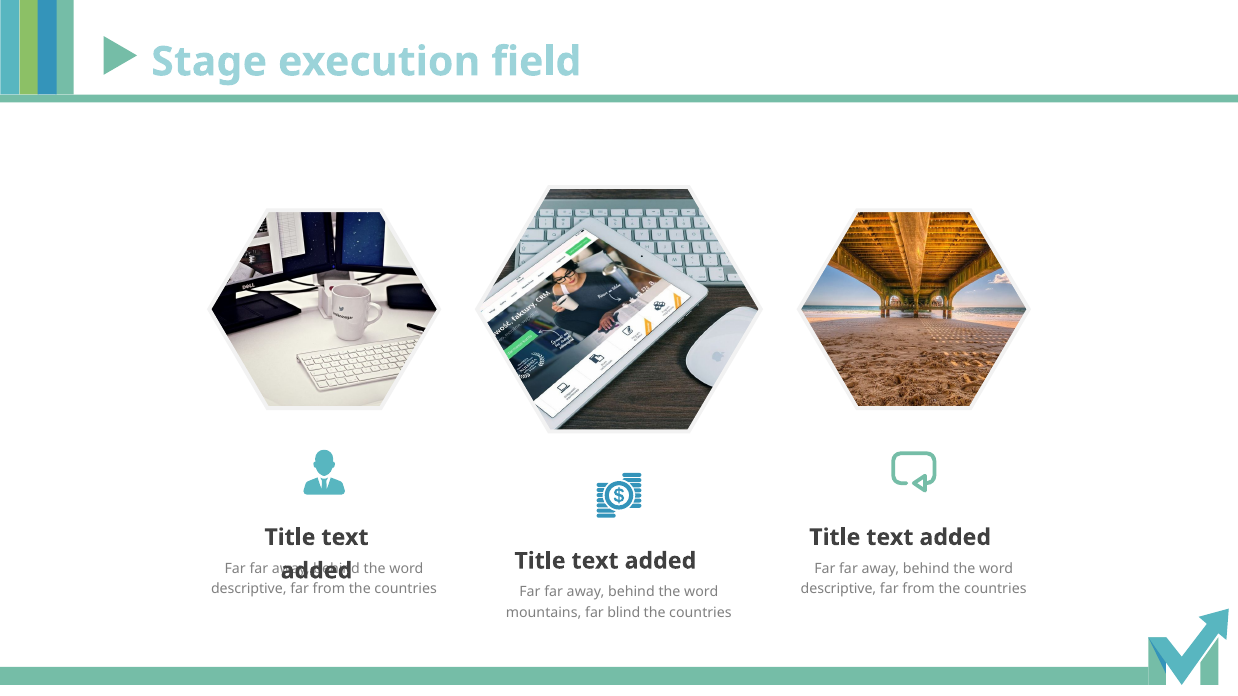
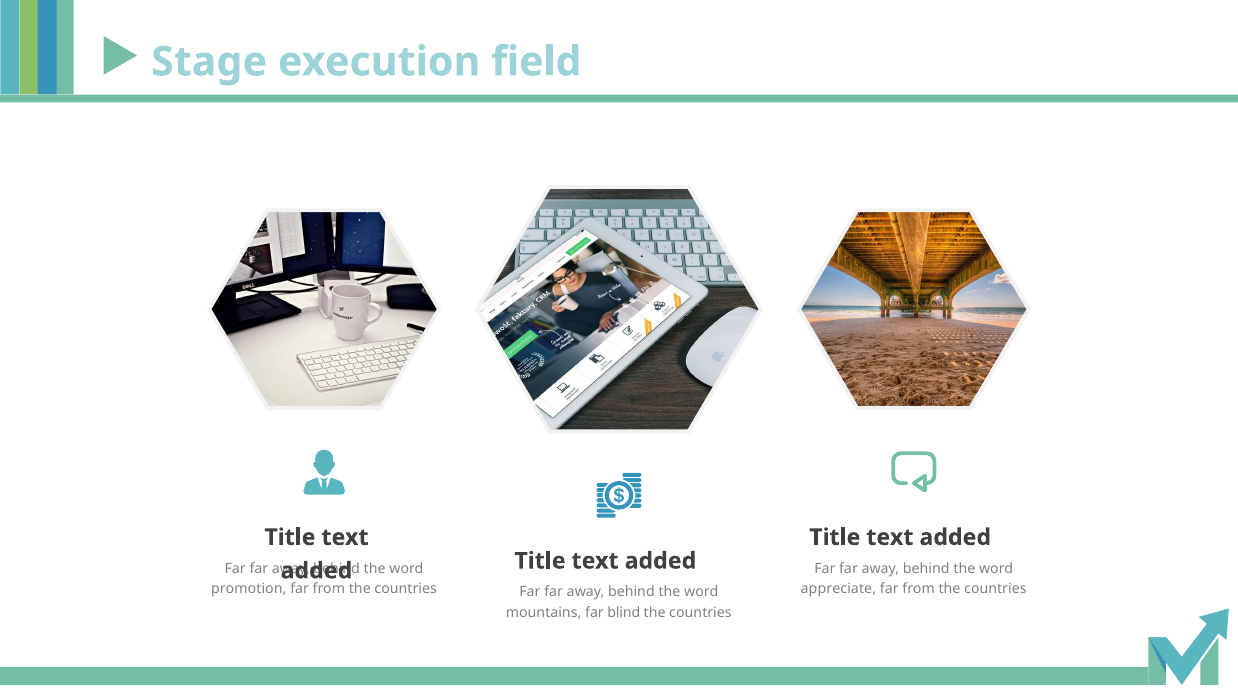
descriptive: descriptive -> promotion (249, 589)
descriptive: descriptive -> appreciate (838, 589)
